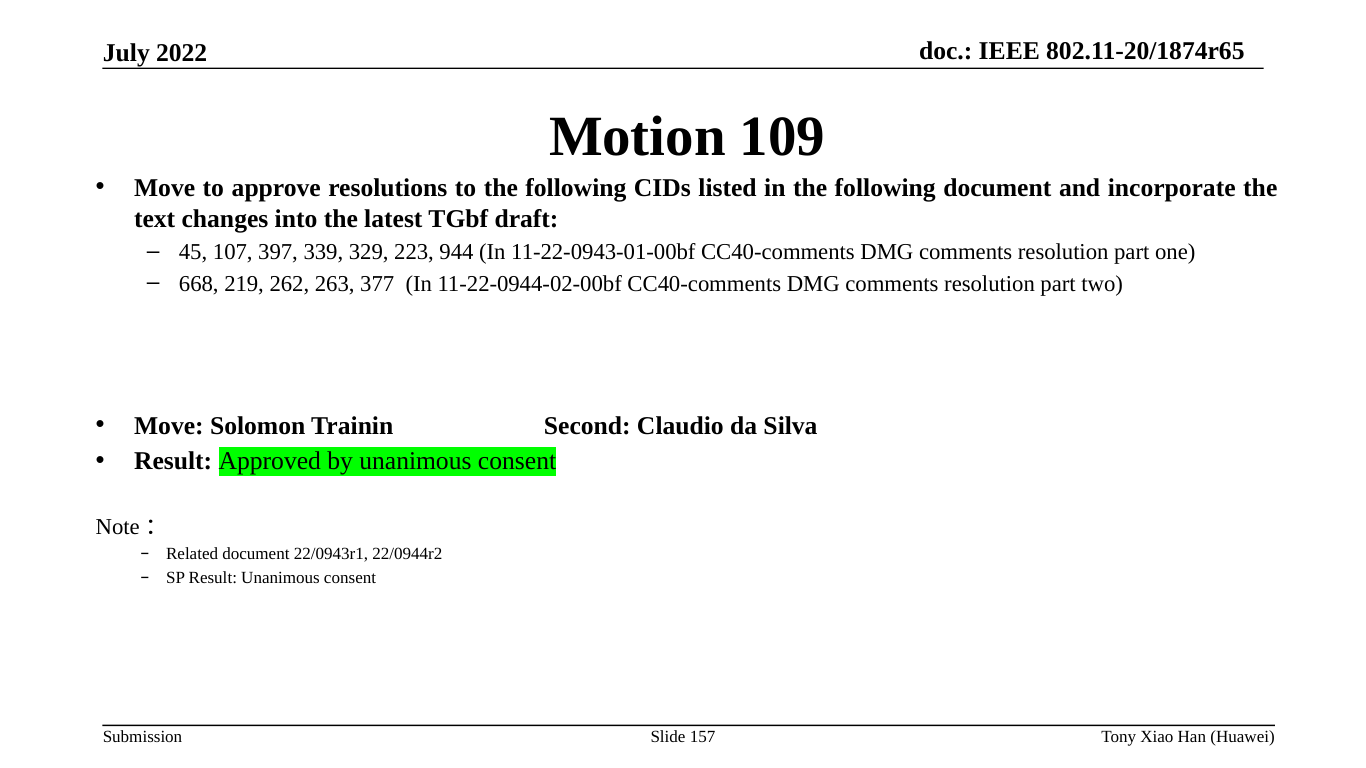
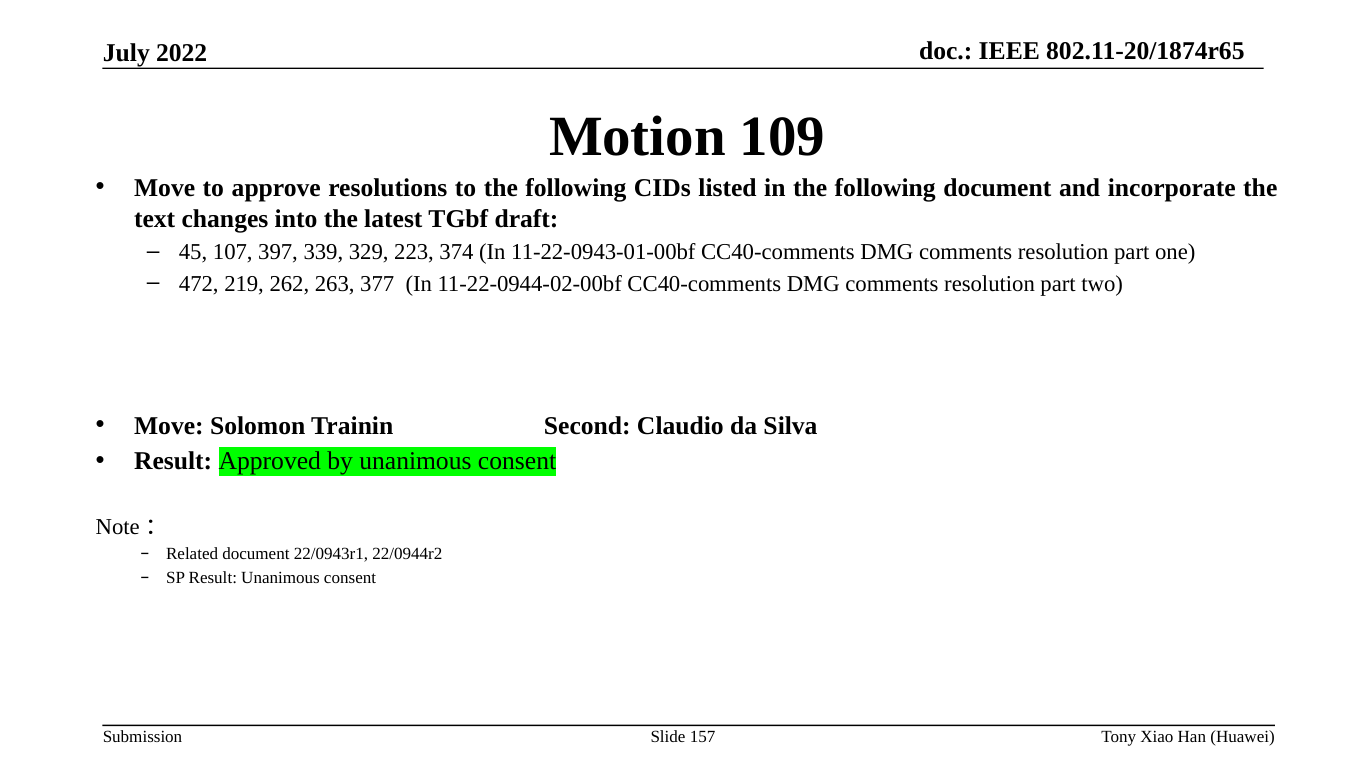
944: 944 -> 374 (457, 252)
668: 668 -> 472 (199, 284)
